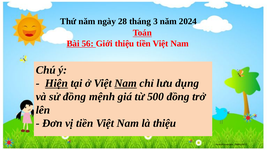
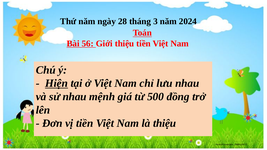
Nam underline: present -> none (126, 83)
lưu dụng: dụng -> nhau (187, 83)
sử đồng: đồng -> nhau (75, 97)
